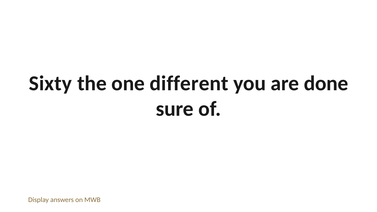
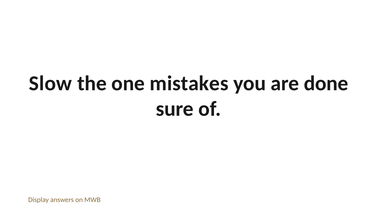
Sixty: Sixty -> Slow (50, 83)
different: different -> mistakes (189, 83)
